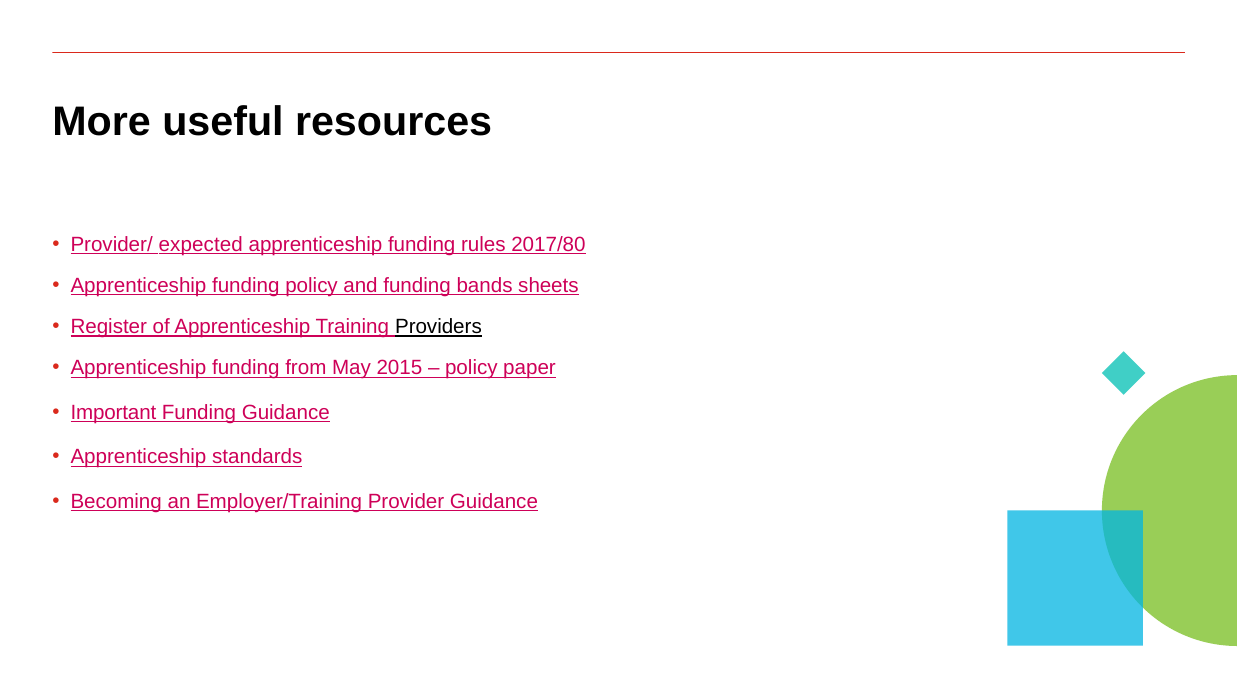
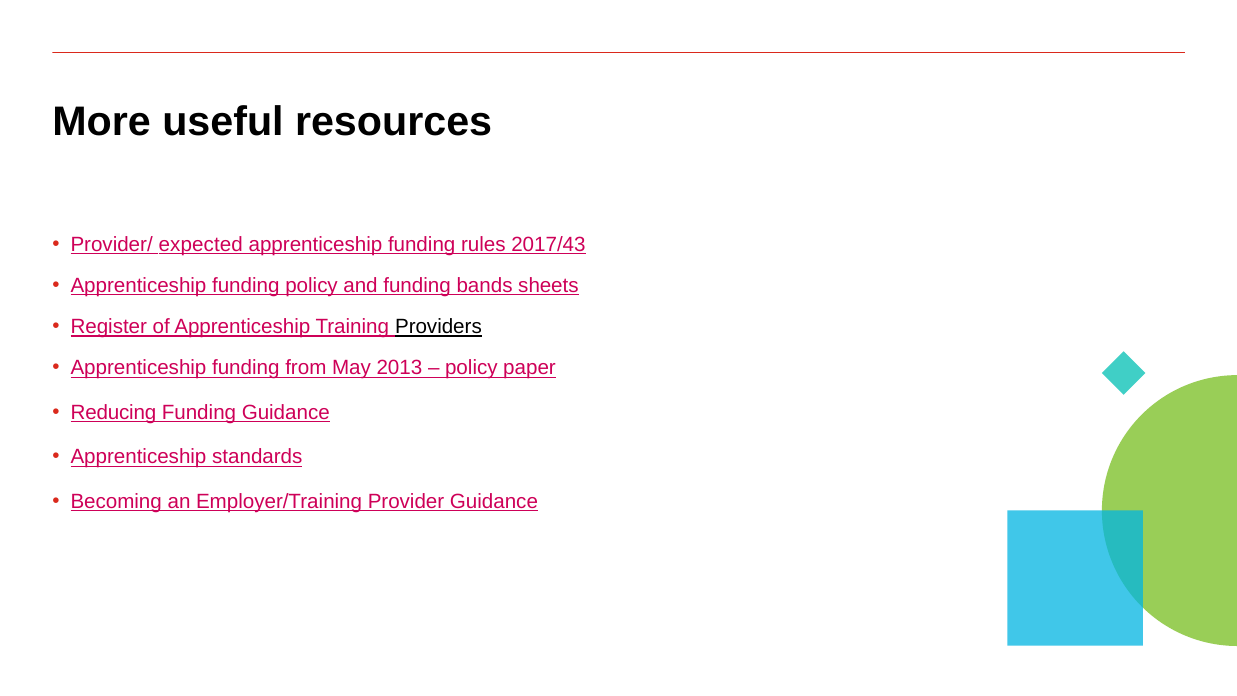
2017/80: 2017/80 -> 2017/43 (548, 244)
2015: 2015 -> 2013 (399, 368)
Important: Important -> Reducing (113, 412)
